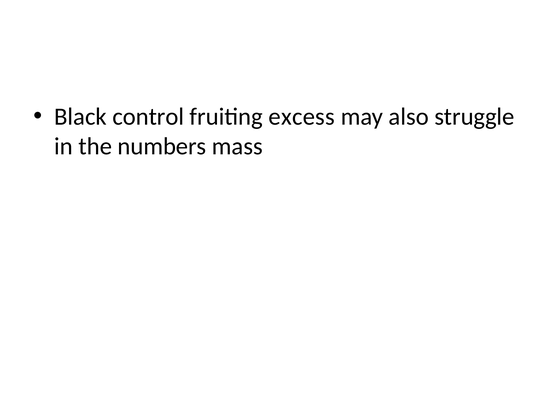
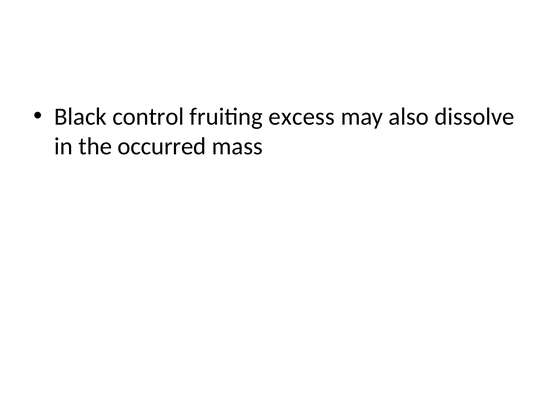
struggle: struggle -> dissolve (474, 117)
numbers: numbers -> occurred (162, 146)
